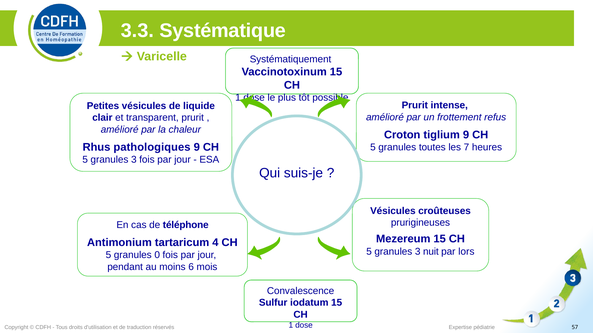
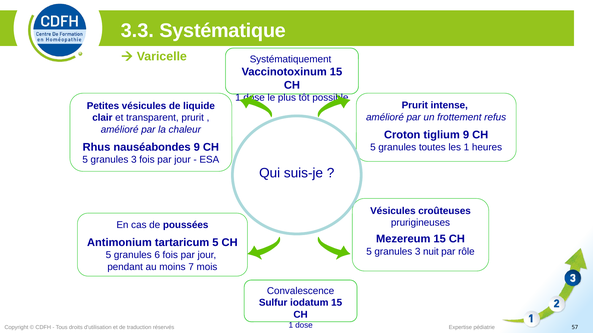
pathologiques: pathologiques -> nauséabondes (152, 147)
les 7: 7 -> 1 (466, 147)
téléphone: téléphone -> poussées (186, 225)
tartaricum 4: 4 -> 5 (215, 243)
lors: lors -> rôle (466, 252)
0: 0 -> 6 (157, 255)
6: 6 -> 7 (191, 267)
